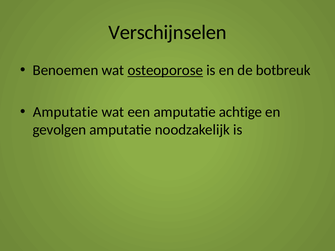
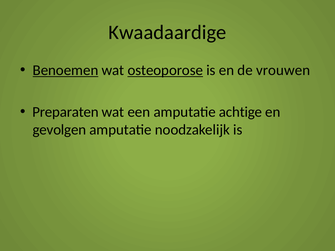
Verschijnselen: Verschijnselen -> Kwaadaardige (167, 32)
Benoemen underline: none -> present (66, 70)
botbreuk: botbreuk -> vrouwen (283, 70)
Amputatie: Amputatie -> Preparaten (66, 112)
